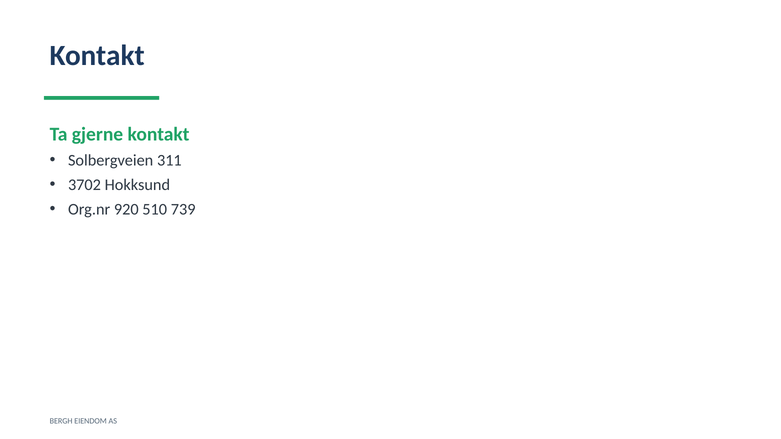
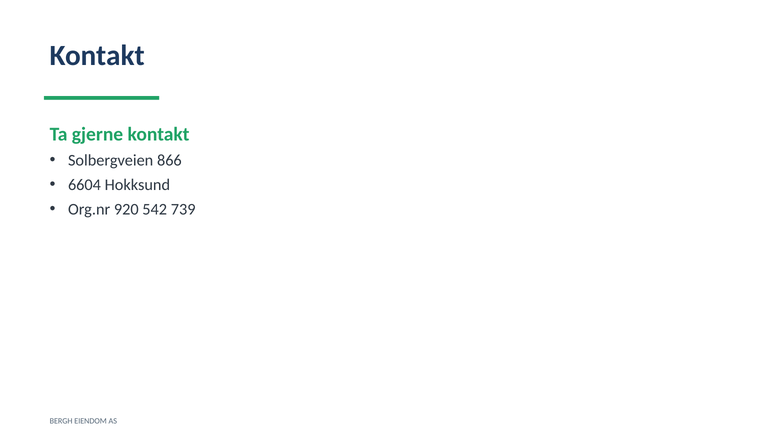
311: 311 -> 866 (169, 161)
3702: 3702 -> 6604 (84, 185)
510: 510 -> 542 (155, 209)
